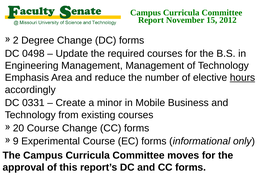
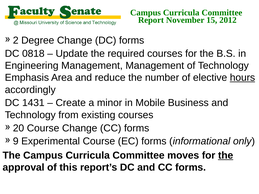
0498: 0498 -> 0818 (33, 54)
0331: 0331 -> 1431 (33, 103)
the underline: none -> present (226, 156)
